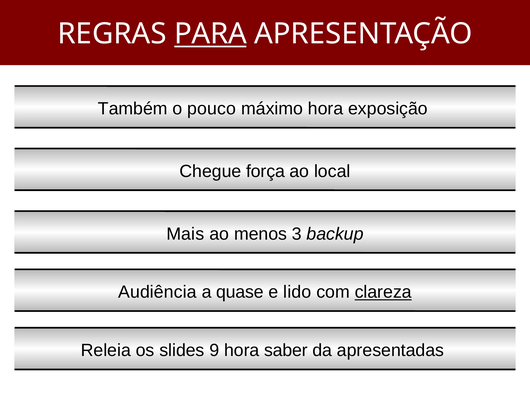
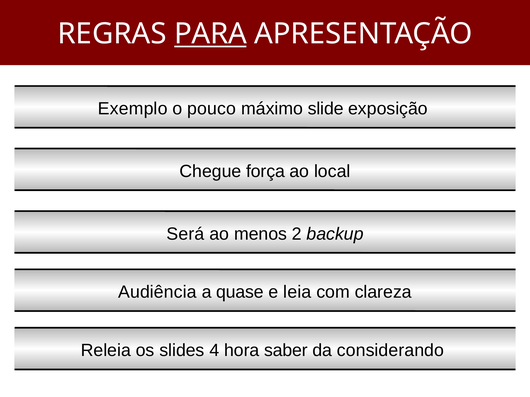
Também: Também -> Exemplo (133, 109)
máximo hora: hora -> slide (326, 109)
Mais: Mais -> Será (185, 234)
3: 3 -> 2 (297, 234)
lido: lido -> leia (297, 292)
clareza underline: present -> none (383, 292)
9: 9 -> 4 (214, 351)
apresentadas: apresentadas -> considerando (390, 351)
